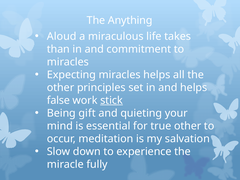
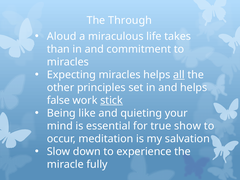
Anything: Anything -> Through (130, 20)
all underline: none -> present (179, 75)
gift: gift -> like (87, 113)
true other: other -> show (188, 126)
